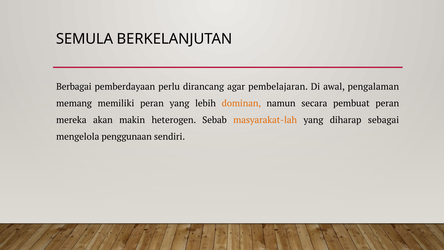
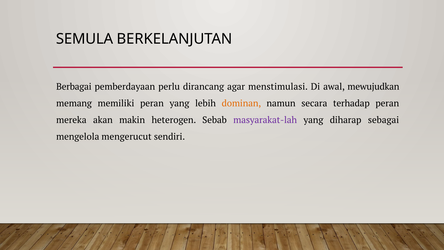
pembelajaran: pembelajaran -> menstimulasi (278, 87)
pengalaman: pengalaman -> mewujudkan (373, 87)
pembuat: pembuat -> terhadap (351, 103)
masyarakat-lah colour: orange -> purple (265, 120)
penggunaan: penggunaan -> mengerucut (127, 137)
